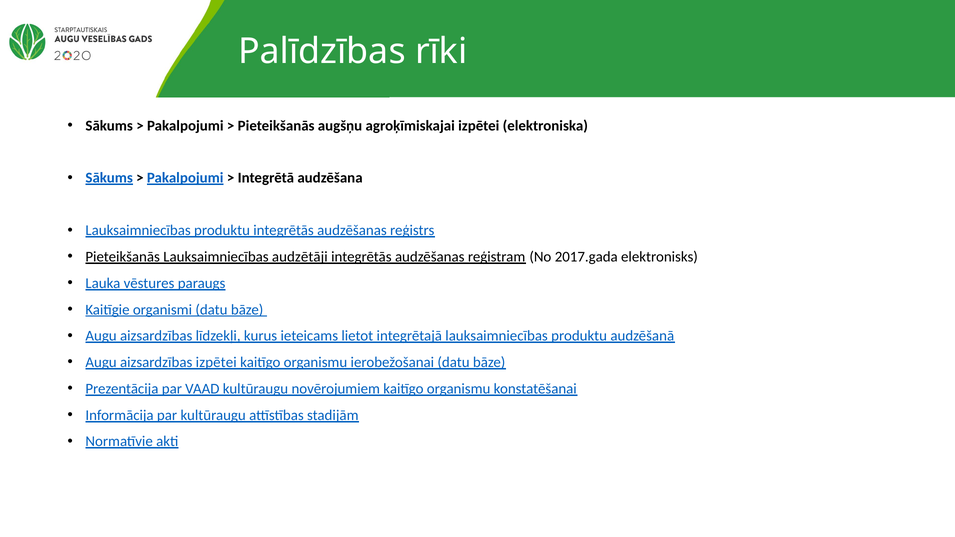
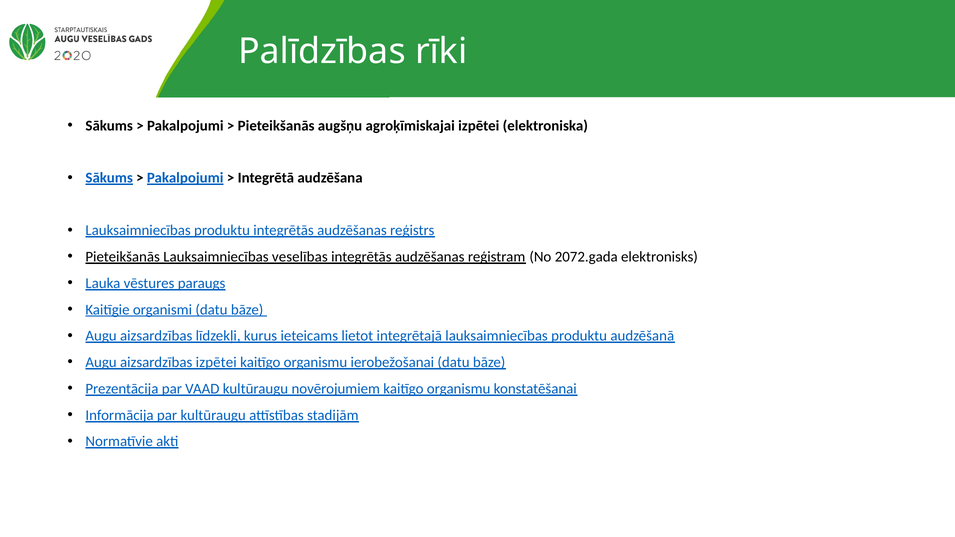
audzētāji: audzētāji -> veselības (300, 257)
2017.gada: 2017.gada -> 2072.gada (586, 257)
